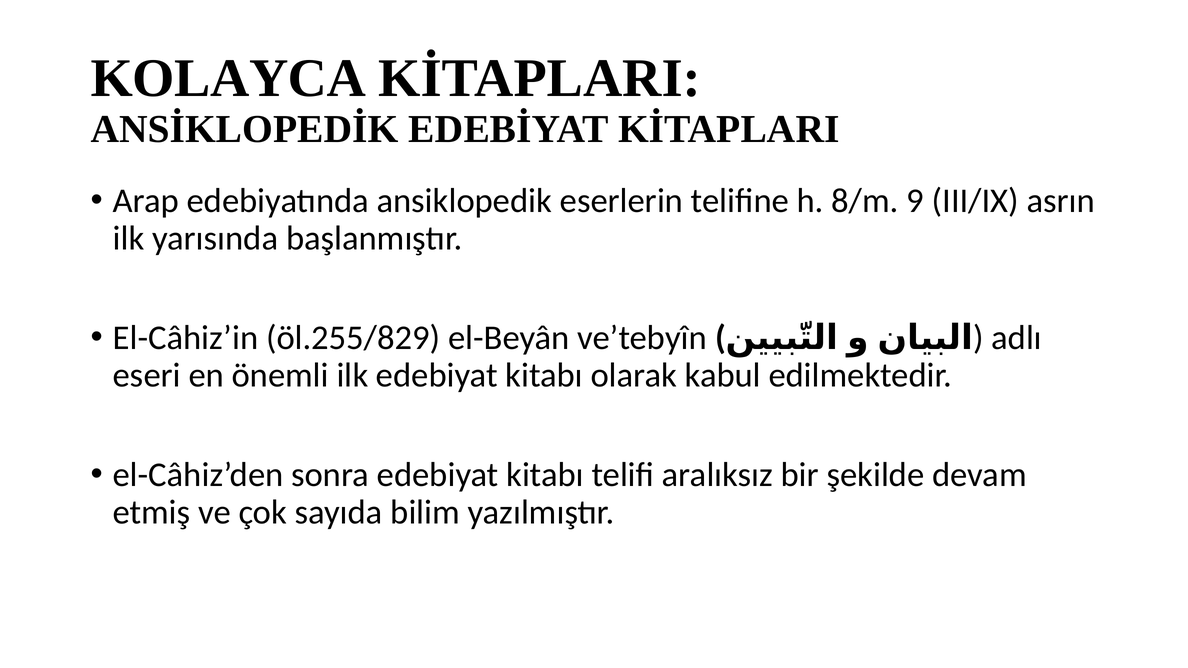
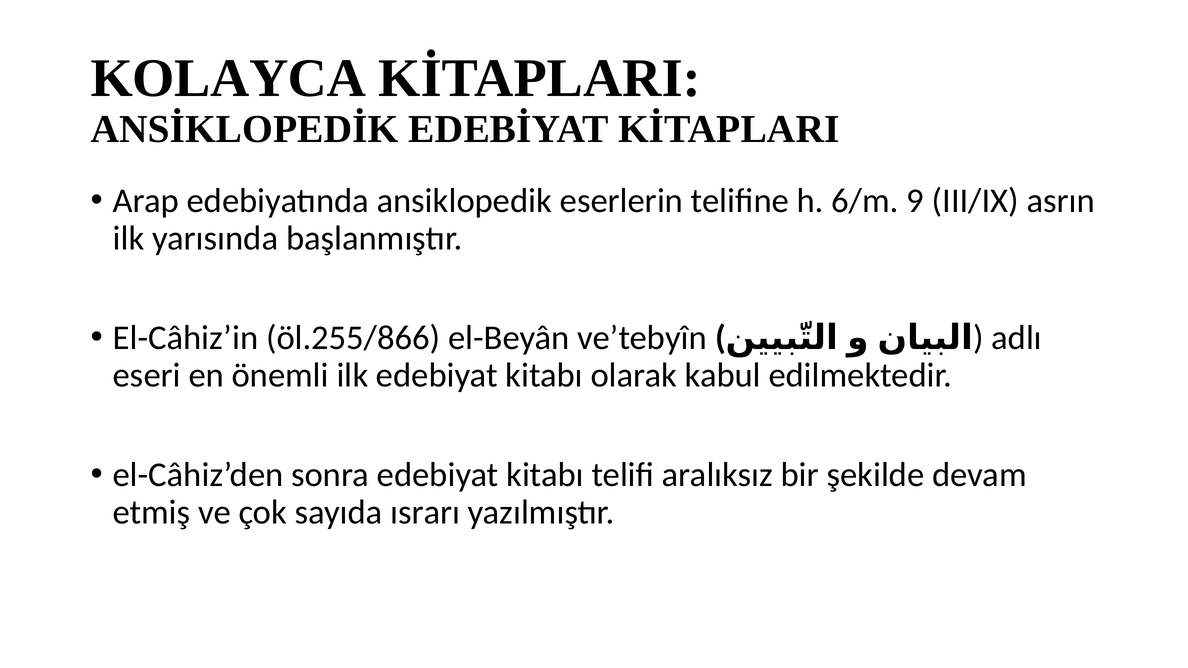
8/m: 8/m -> 6/m (865, 201)
öl.255/829: öl.255/829 -> öl.255/866 (353, 338)
bilim: bilim -> ısrarı (425, 512)
